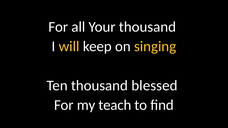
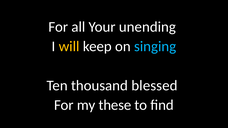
Your thousand: thousand -> unending (147, 27)
singing colour: yellow -> light blue (155, 46)
teach: teach -> these (115, 105)
